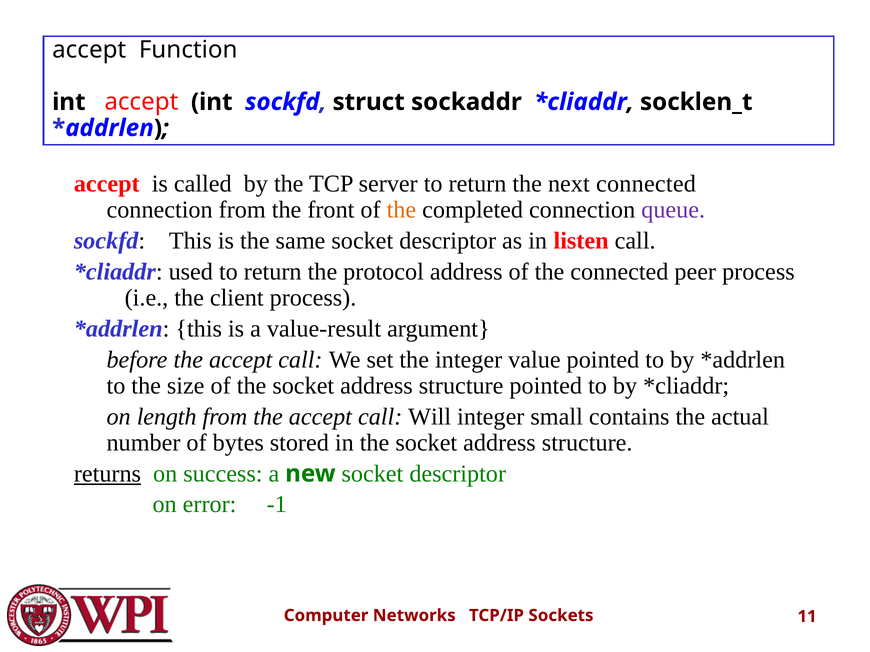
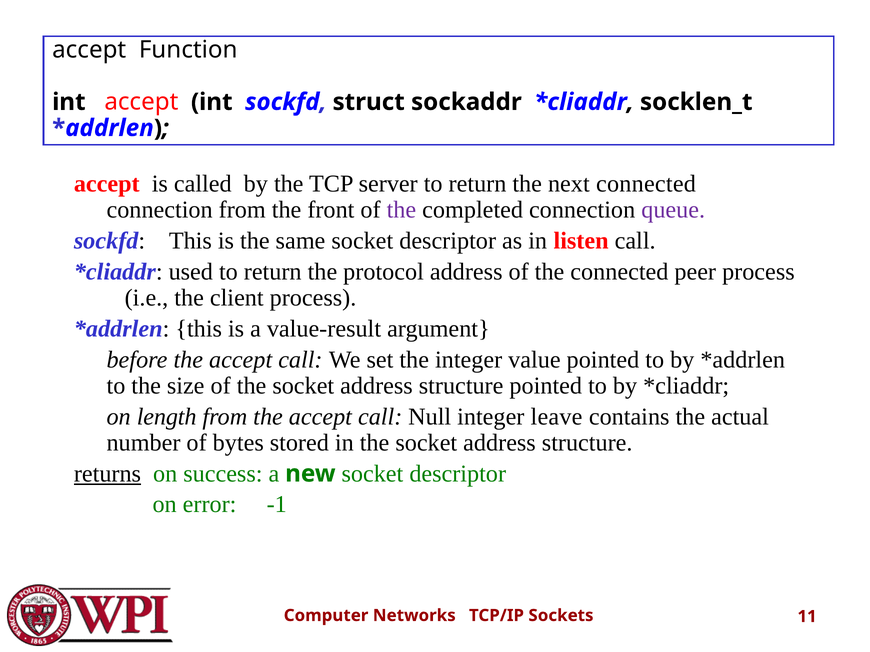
the colour: orange -> purple (401, 210)
Will: Will -> Null (430, 417)
small: small -> leave (557, 417)
